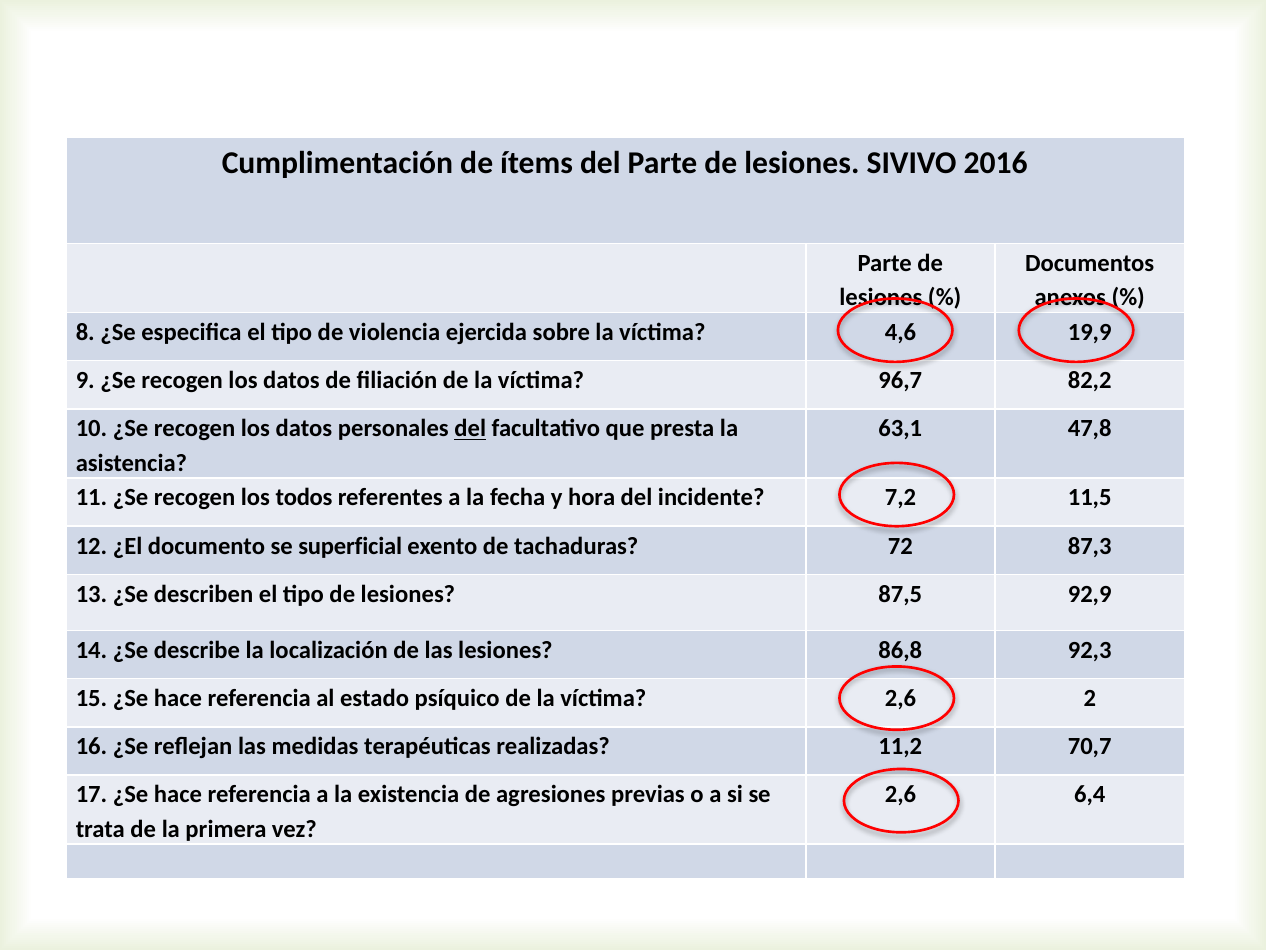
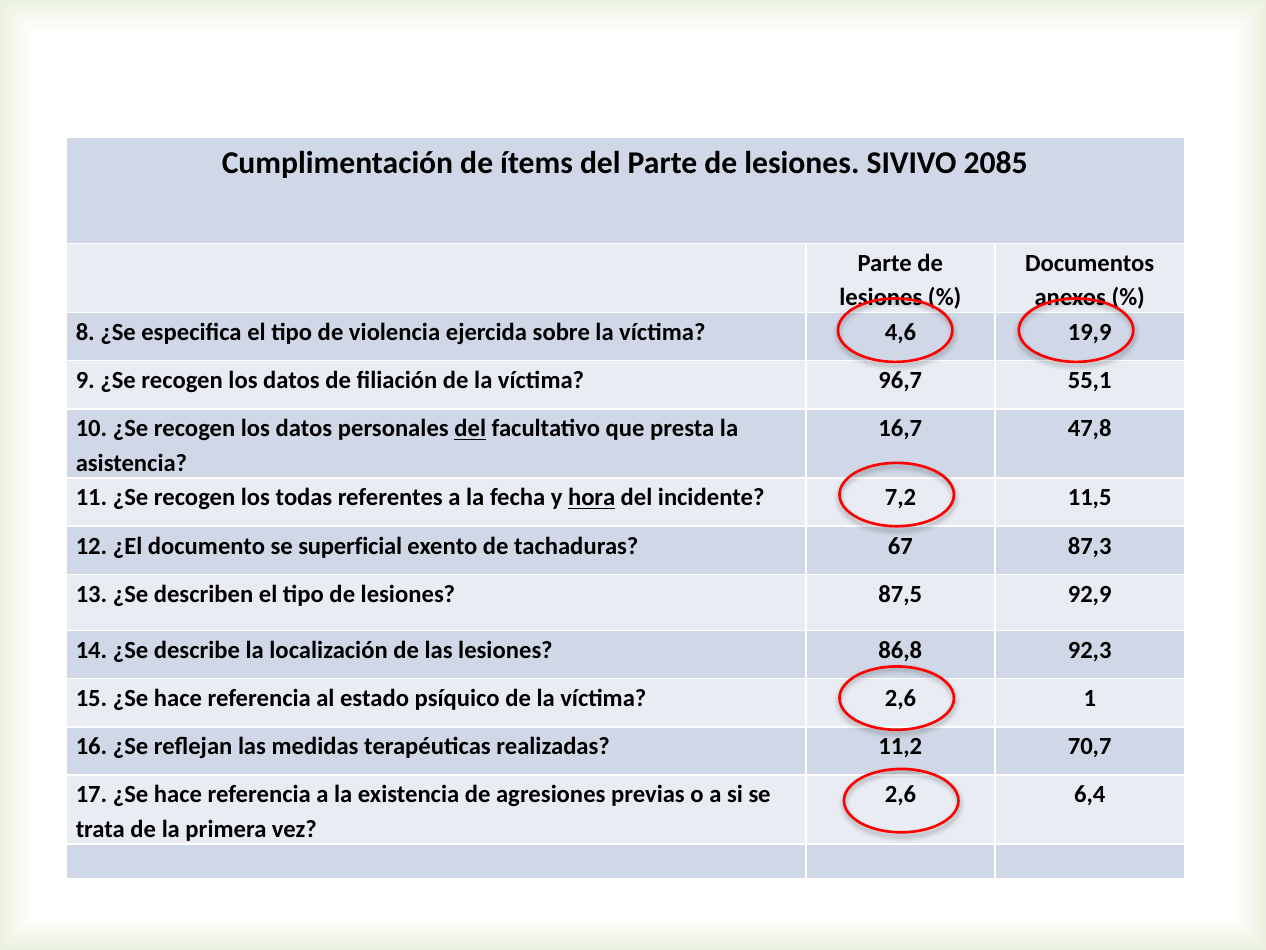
2016: 2016 -> 2085 (996, 163)
82,2: 82,2 -> 55,1 (1090, 380)
63,1: 63,1 -> 16,7 (900, 428)
todos: todos -> todas (304, 497)
hora underline: none -> present (592, 497)
72: 72 -> 67 (900, 546)
2: 2 -> 1 (1090, 698)
